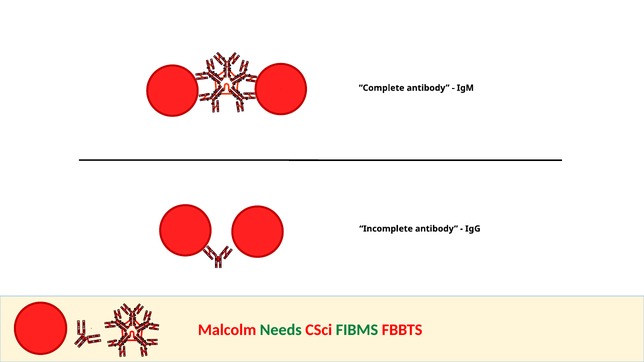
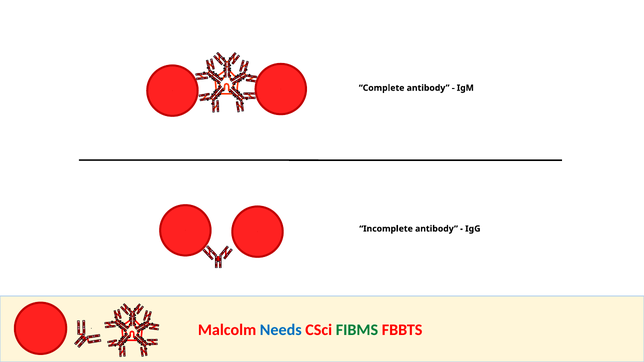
Needs colour: green -> blue (281, 330)
